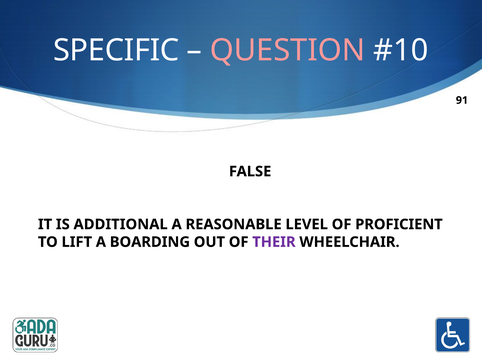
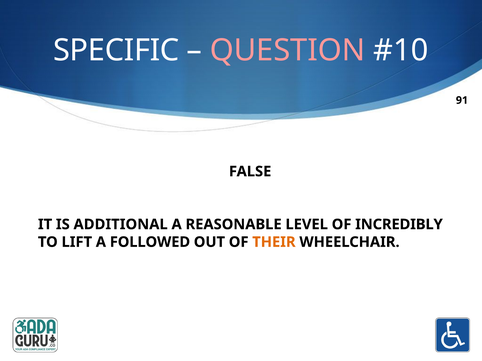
PROFICIENT: PROFICIENT -> INCREDIBLY (399, 225)
BOARDING: BOARDING -> FOLLOWED (150, 242)
THEIR colour: purple -> orange (274, 242)
